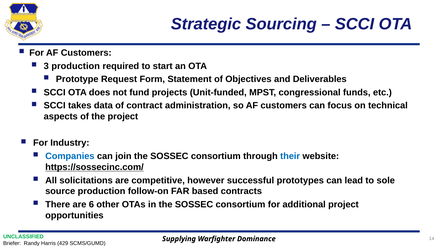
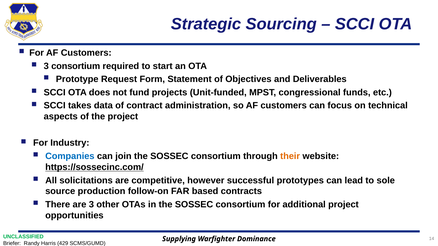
3 production: production -> consortium (76, 66)
their colour: blue -> orange (290, 156)
are 6: 6 -> 3 (91, 205)
